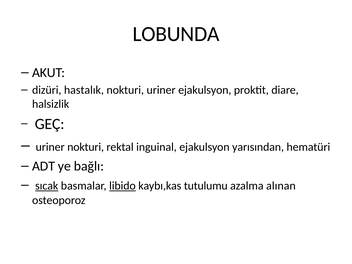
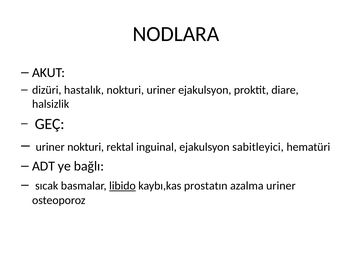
LOBUNDA: LOBUNDA -> NODLARA (176, 34)
yarısından: yarısından -> sabitleyici (258, 147)
sıcak underline: present -> none (47, 186)
tutulumu: tutulumu -> prostatın (206, 186)
azalma alınan: alınan -> uriner (281, 186)
